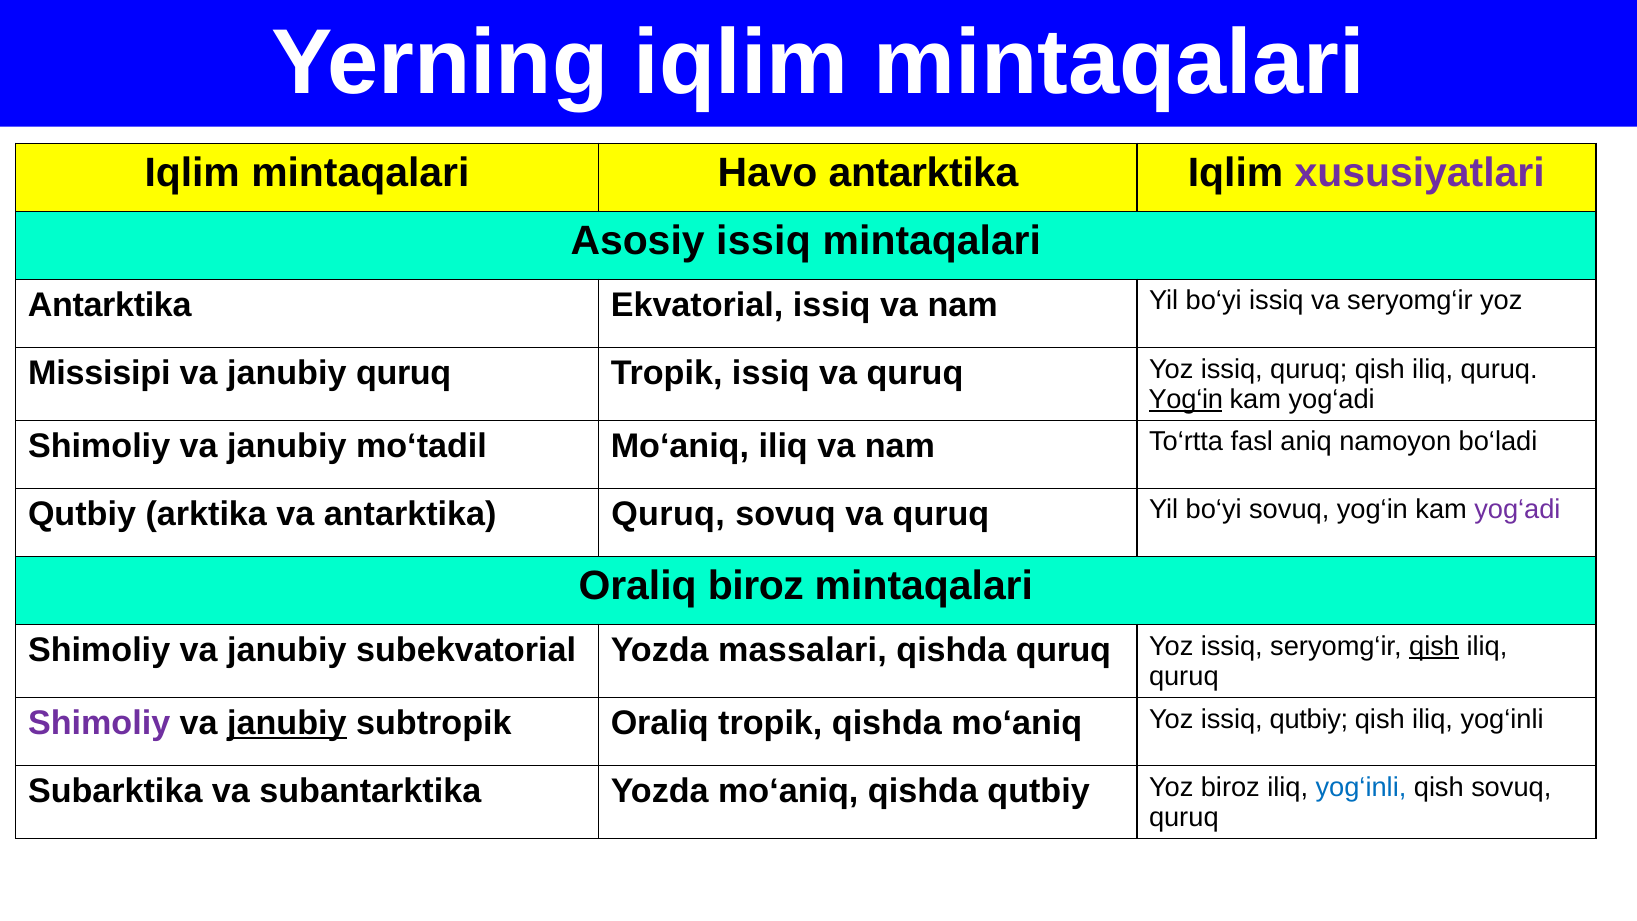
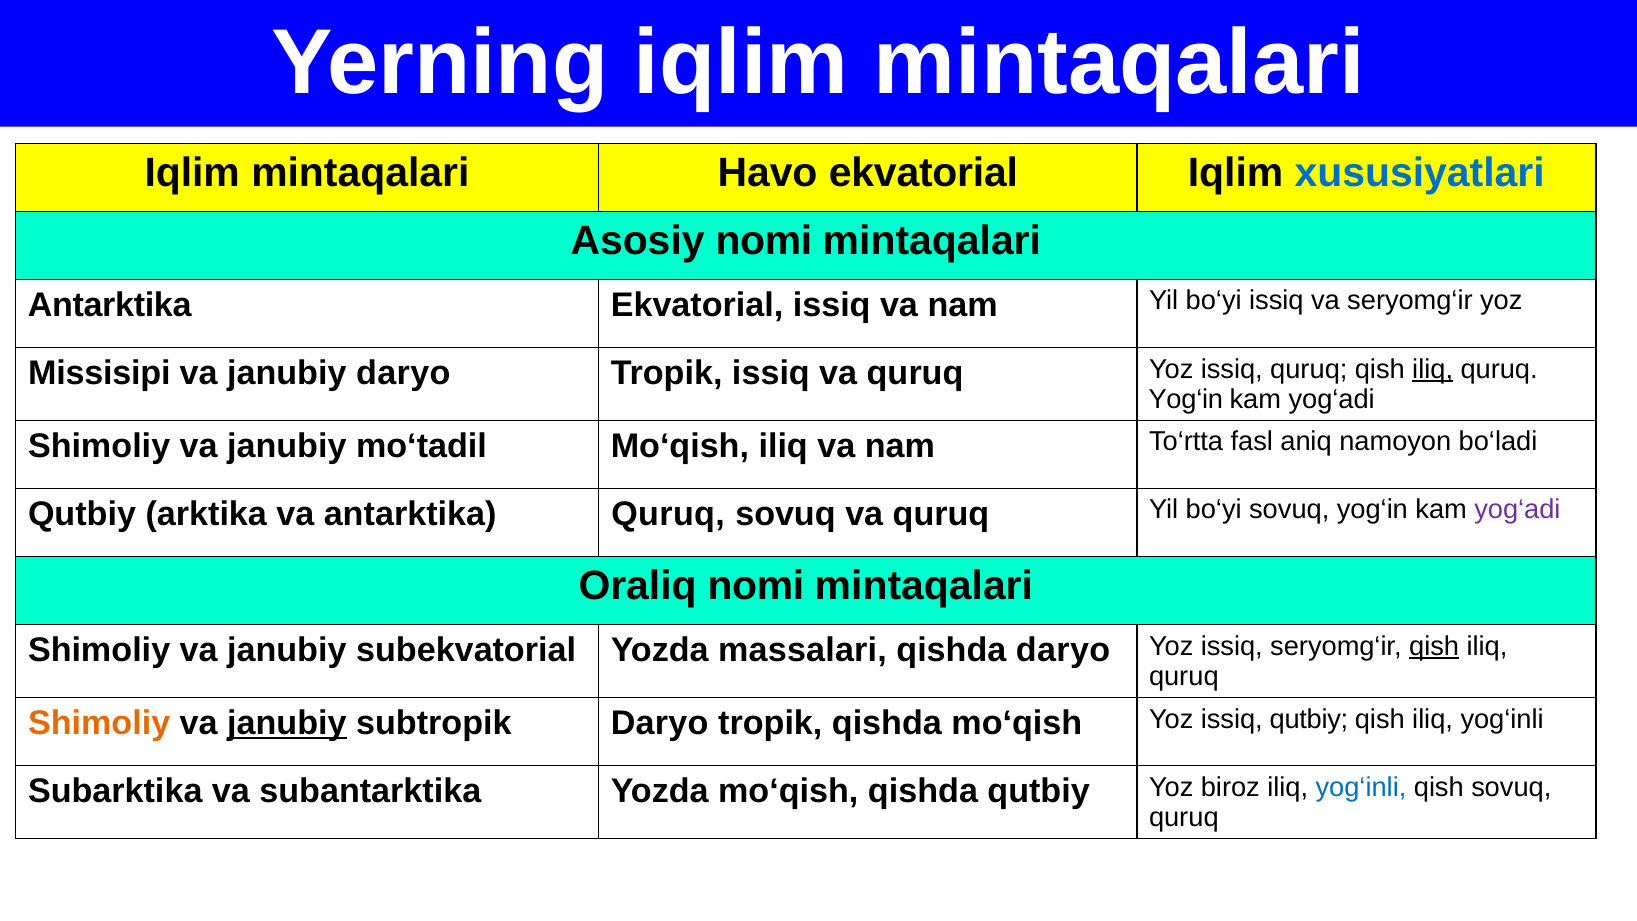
Havo antarktika: antarktika -> ekvatorial (923, 173)
xususiyatlari colour: purple -> blue (1420, 173)
Asosiy issiq: issiq -> nomi (764, 241)
janubiy quruq: quruq -> daryo (403, 373)
iliq underline: none -> present (1433, 369)
Yog‘in underline: present -> none (1186, 399)
mo‘tadil Mo‘aniq: Mo‘aniq -> Mo‘qish (680, 446)
Oraliq biroz: biroz -> nomi (756, 586)
qishda quruq: quruq -> daryo (1063, 650)
Shimoliy colour: purple -> orange (99, 723)
subtropik Oraliq: Oraliq -> Daryo (660, 723)
qishda mo‘aniq: mo‘aniq -> mo‘qish (1017, 723)
Yozda mo‘aniq: mo‘aniq -> mo‘qish (788, 791)
